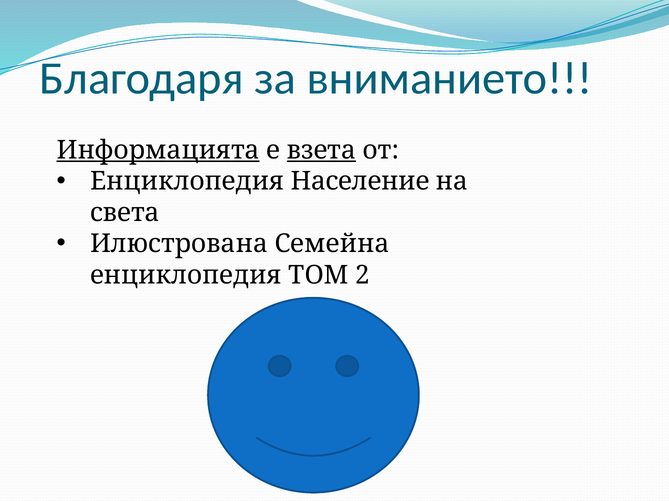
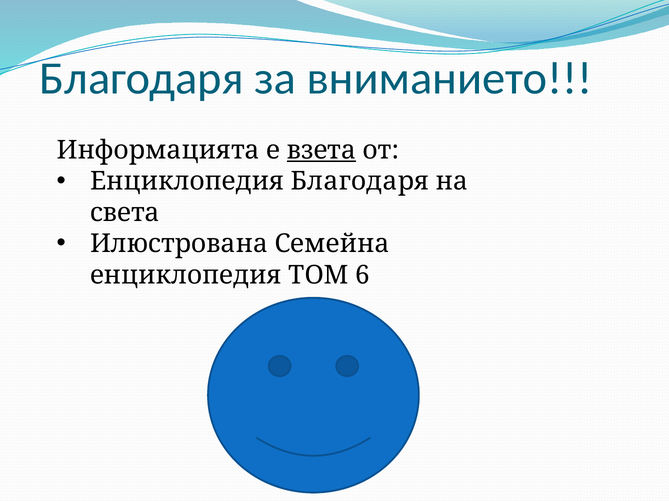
Информацията underline: present -> none (158, 150)
Енциклопедия Население: Население -> Благодаря (360, 182)
2: 2 -> 6 (363, 275)
